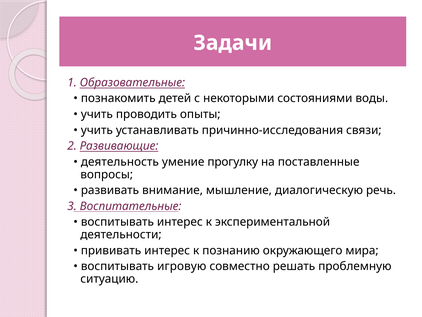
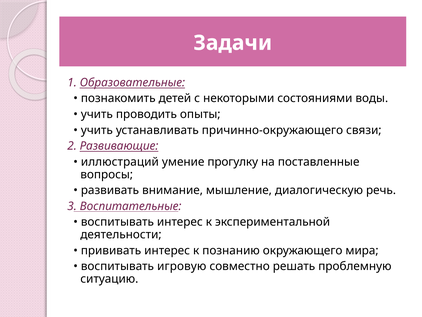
причинно-исследования: причинно-исследования -> причинно-окружающего (272, 130)
деятельность: деятельность -> иллюстраций (120, 162)
